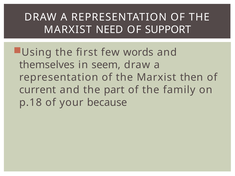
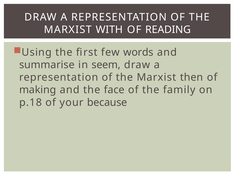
NEED: NEED -> WITH (109, 30)
SUPPORT: SUPPORT -> READING (168, 30)
themselves: themselves -> summarise (47, 65)
current: current -> making (38, 90)
part: part -> face (114, 90)
